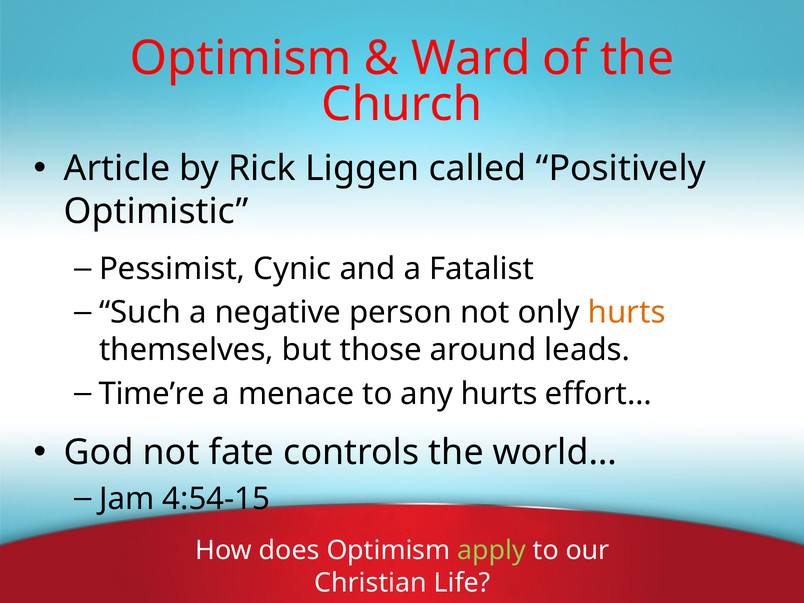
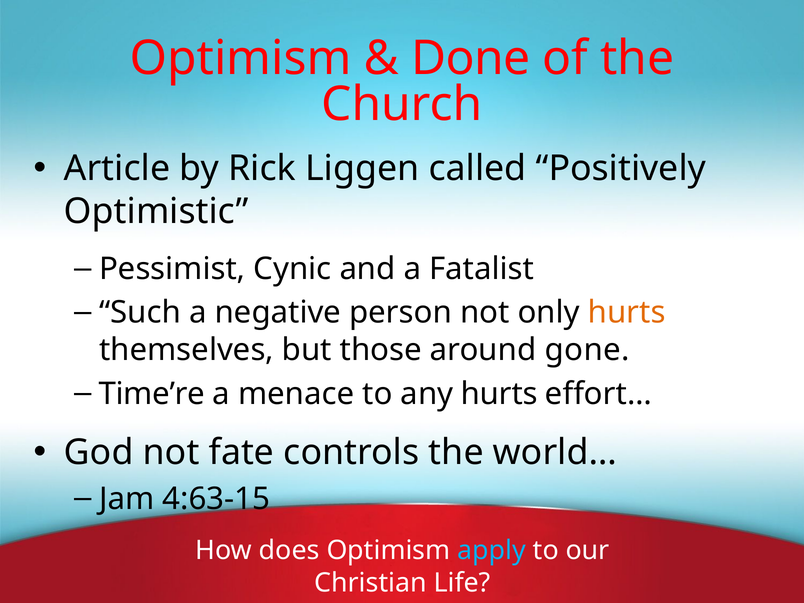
Ward: Ward -> Done (471, 59)
leads: leads -> gone (587, 350)
4:54-15: 4:54-15 -> 4:63-15 (216, 499)
apply colour: light green -> light blue (492, 551)
